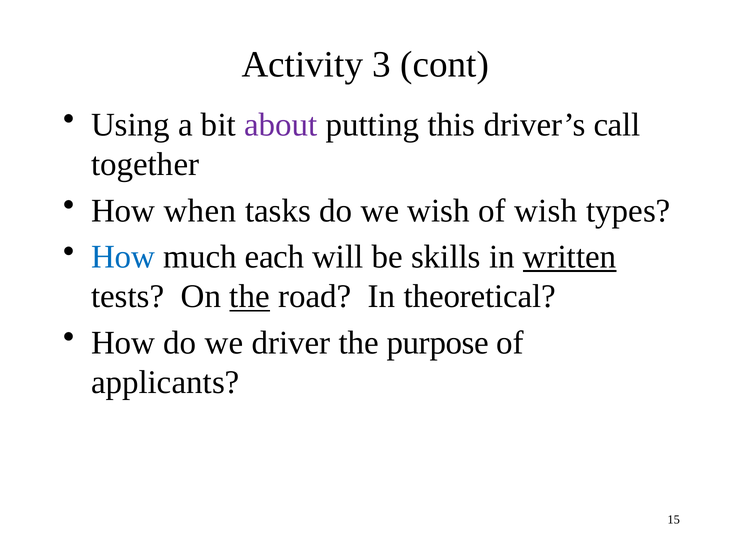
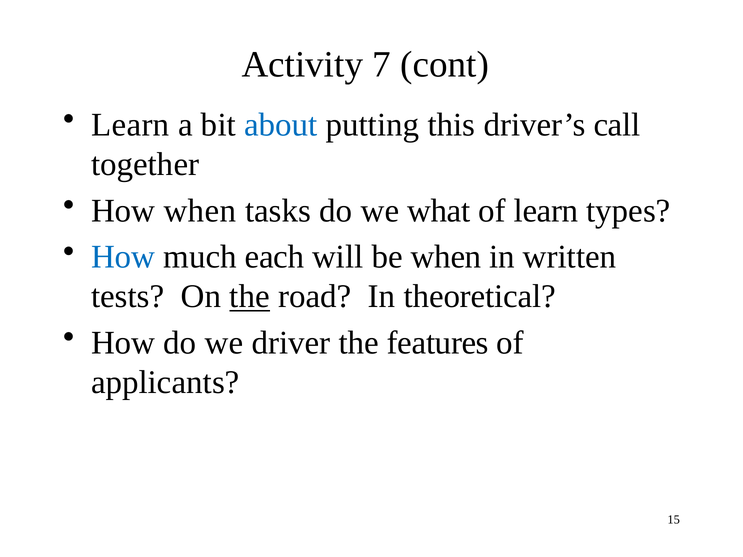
3: 3 -> 7 (382, 64)
Using: Using -> Learn (130, 125)
about colour: purple -> blue (281, 125)
we wish: wish -> what (439, 211)
of wish: wish -> learn (546, 211)
be skills: skills -> when (446, 257)
written underline: present -> none (570, 257)
purpose: purpose -> features (438, 343)
